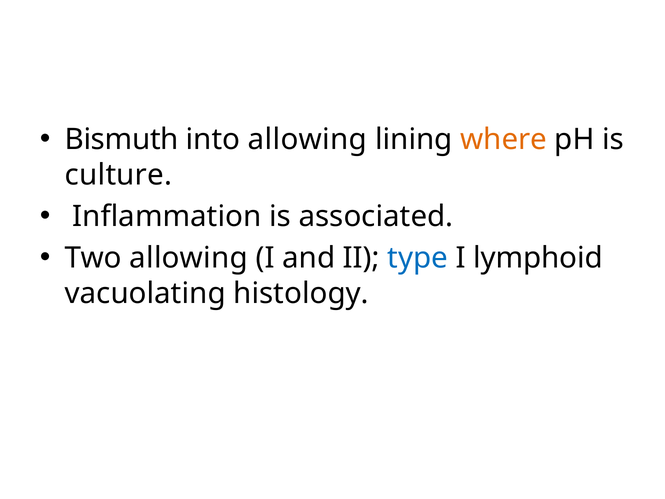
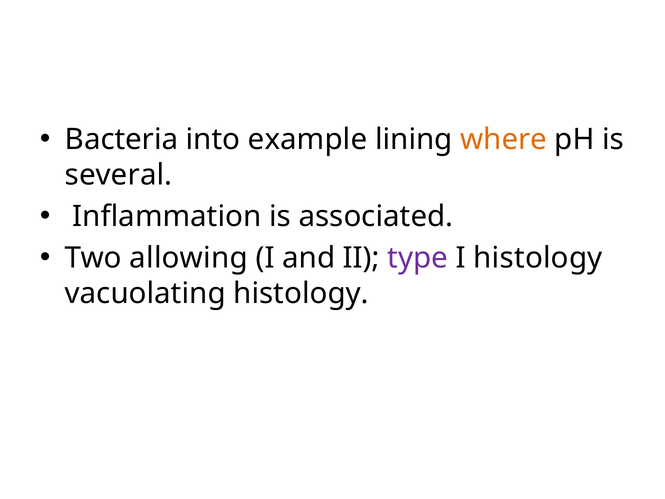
Bismuth: Bismuth -> Bacteria (122, 140)
into allowing: allowing -> example (308, 140)
culture: culture -> several (119, 175)
type colour: blue -> purple (418, 258)
I lymphoid: lymphoid -> histology (538, 258)
